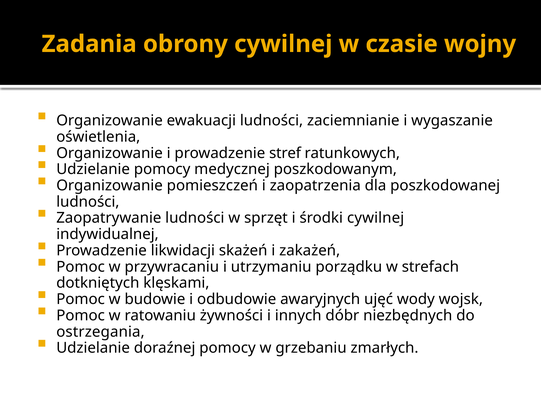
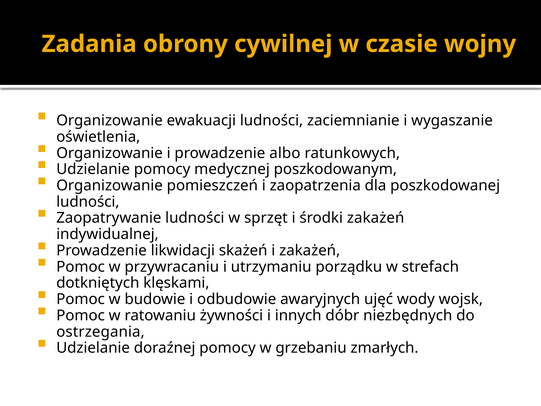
stref: stref -> albo (285, 153)
środki cywilnej: cywilnej -> zakażeń (376, 218)
